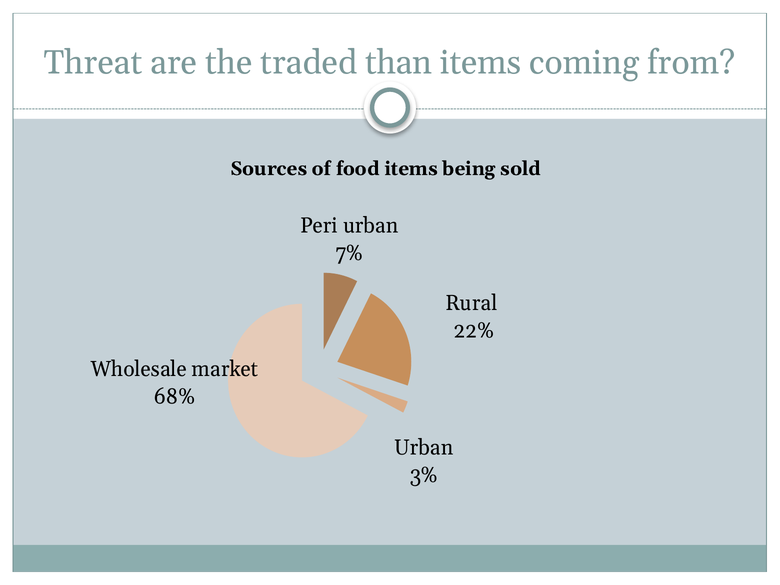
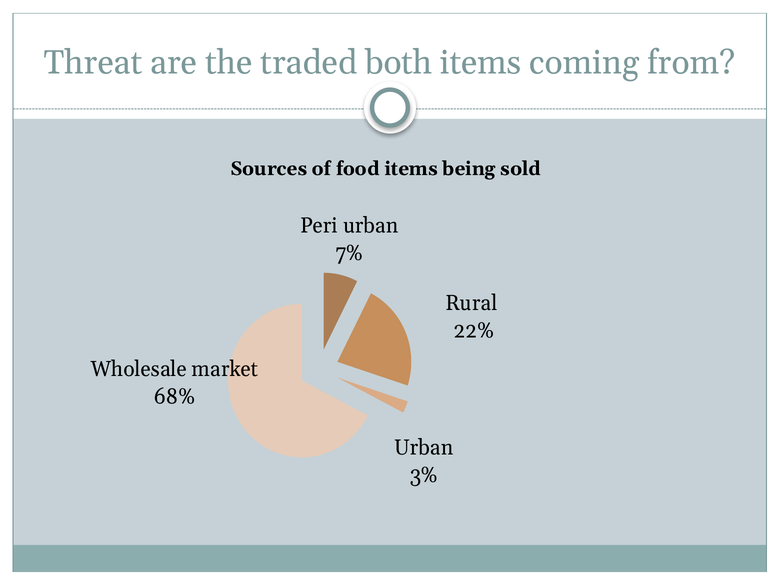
than: than -> both (399, 62)
